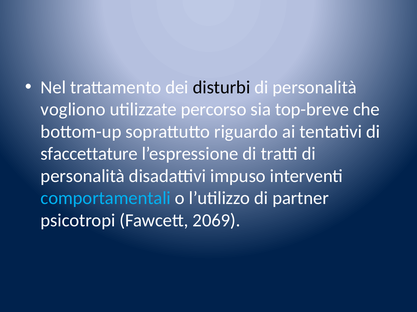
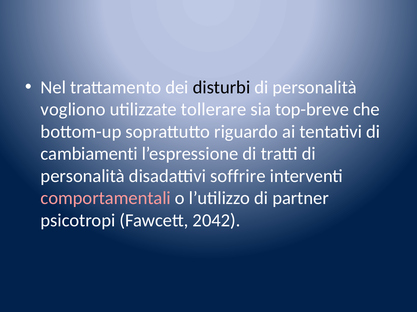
percorso: percorso -> tollerare (214, 110)
sfaccettature: sfaccettature -> cambiamenti (89, 154)
impuso: impuso -> soffrire (238, 176)
comportamentali colour: light blue -> pink (106, 199)
2069: 2069 -> 2042 (217, 221)
